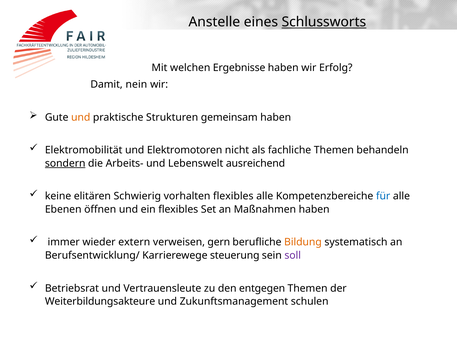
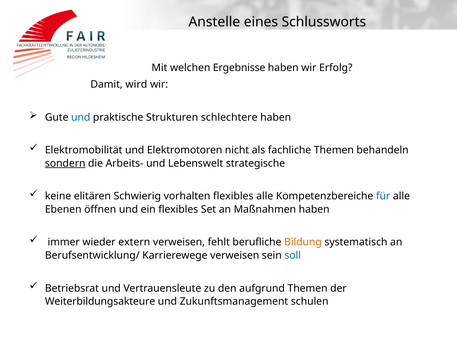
Schlussworts underline: present -> none (324, 22)
nein: nein -> wird (136, 85)
und colour: orange -> blue (81, 117)
gemeinsam: gemeinsam -> schlechtere (229, 117)
ausreichend: ausreichend -> strategische (255, 164)
gern: gern -> fehlt (219, 243)
Karrierewege steuerung: steuerung -> verweisen (235, 256)
soll colour: purple -> blue (293, 256)
entgegen: entgegen -> aufgrund (262, 289)
